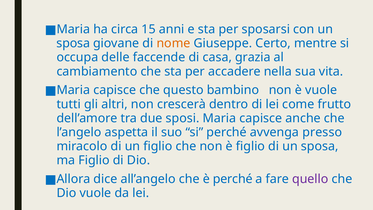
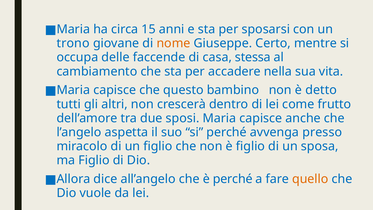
sposa: sposa -> trono (73, 43)
grazia: grazia -> stessa (253, 57)
è vuole: vuole -> detto (321, 90)
quello colour: purple -> orange (310, 179)
